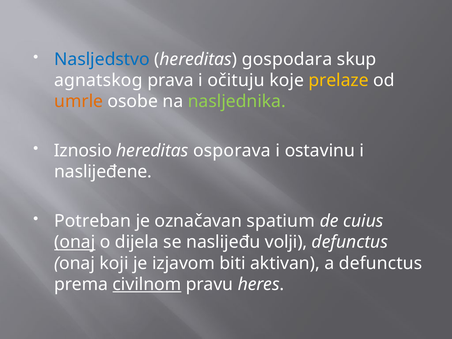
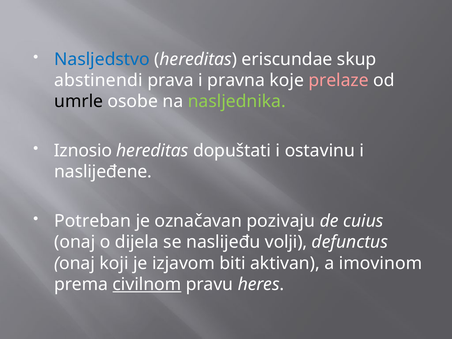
gospodara: gospodara -> eriscundae (287, 59)
agnatskog: agnatskog -> abstinendi (98, 80)
očituju: očituju -> pravna (236, 80)
prelaze colour: yellow -> pink (339, 80)
umrle colour: orange -> black (79, 101)
osporava: osporava -> dopuštati (232, 151)
spatium: spatium -> pozivaju (281, 221)
onaj underline: present -> none (75, 242)
a defunctus: defunctus -> imovinom (381, 263)
